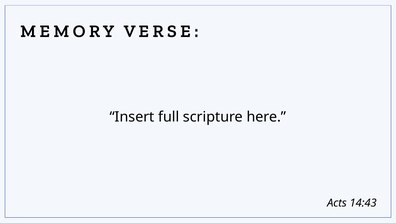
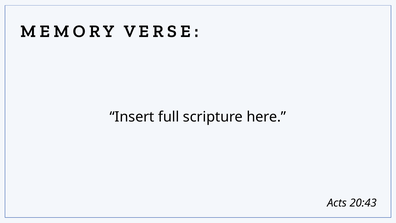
14:43: 14:43 -> 20:43 (363, 203)
